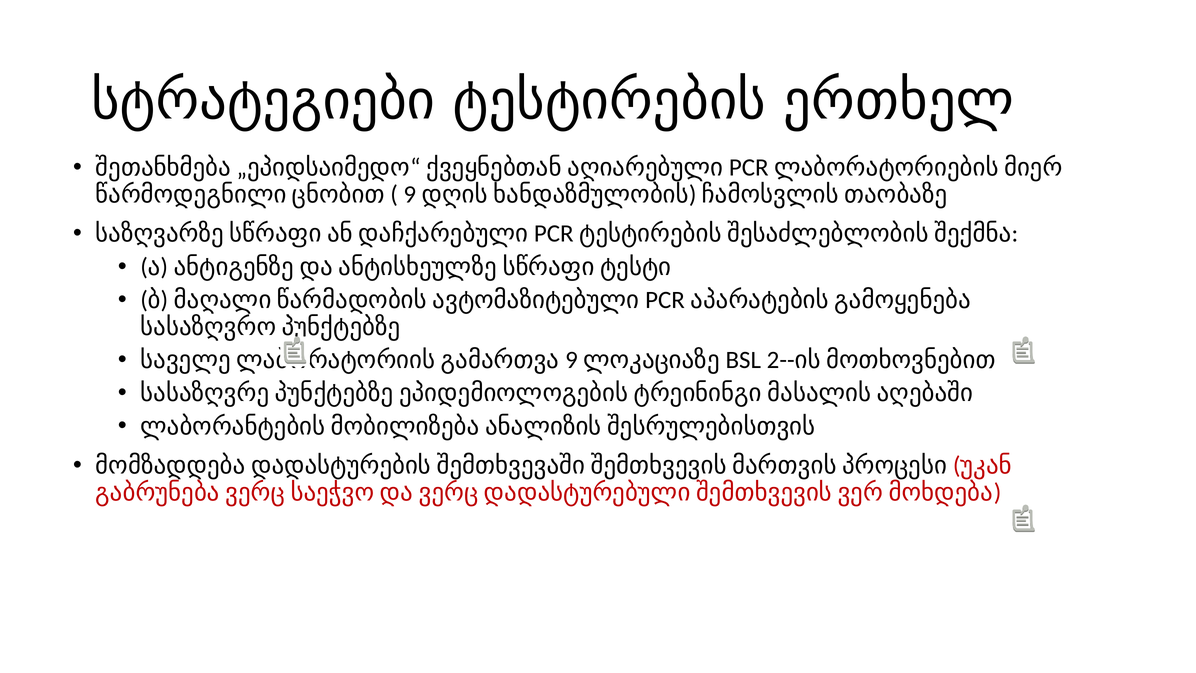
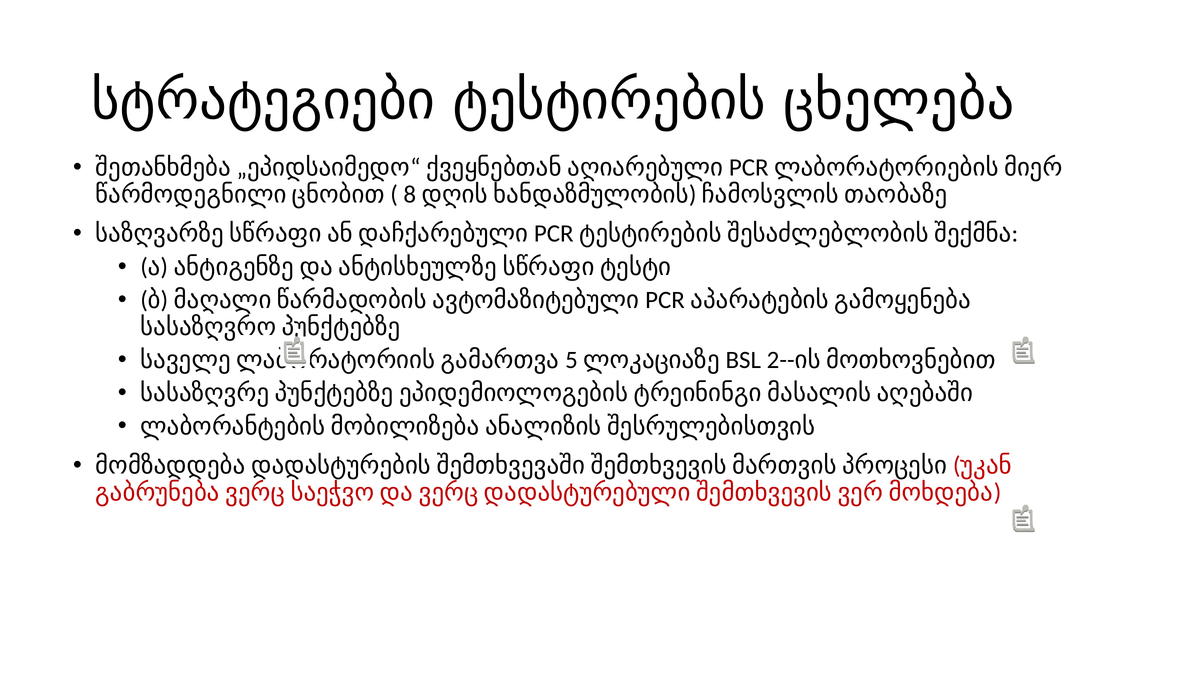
ერთხელ: ერთხელ -> ცხელება (899, 100)
9: 9 -> 8 (410, 194)
9: 9 -> 5 (571, 360)
